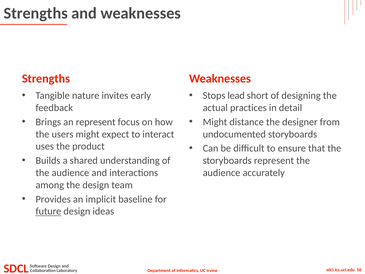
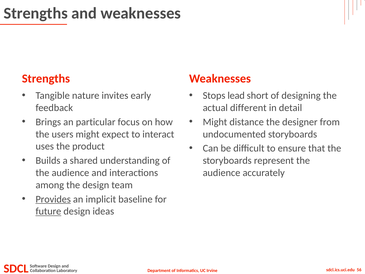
practices: practices -> different (248, 108)
an represent: represent -> particular (96, 122)
Provides underline: none -> present (53, 199)
